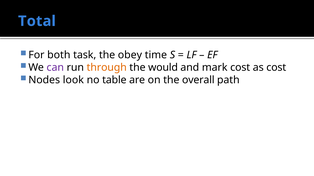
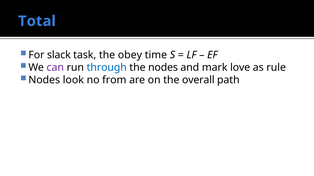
both: both -> slack (59, 55)
through colour: orange -> blue (107, 68)
the would: would -> nodes (163, 68)
mark cost: cost -> love (240, 68)
as cost: cost -> rule (276, 68)
table: table -> from (114, 80)
